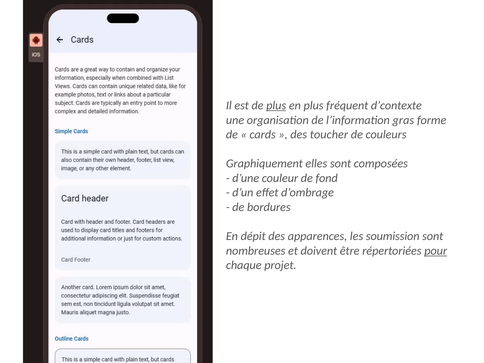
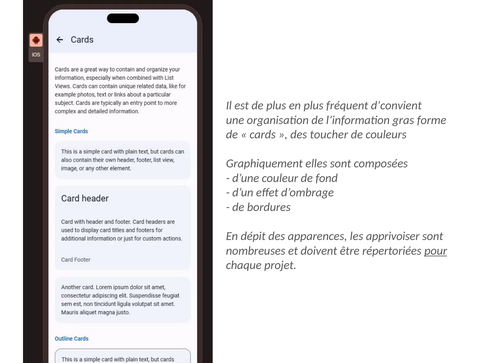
plus underline: present -> none (276, 105)
d’contexte: d’contexte -> d’convient (396, 105)
soumission: soumission -> apprivoiser (393, 236)
